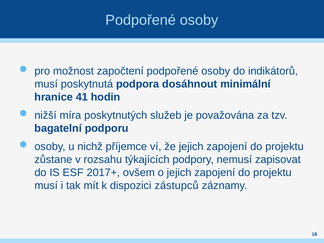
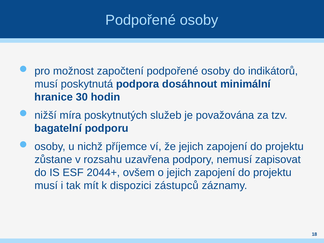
41: 41 -> 30 (82, 97)
týkajících: týkajících -> uzavřena (147, 160)
2017+: 2017+ -> 2044+ (103, 173)
